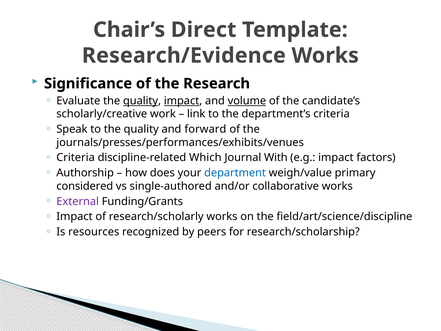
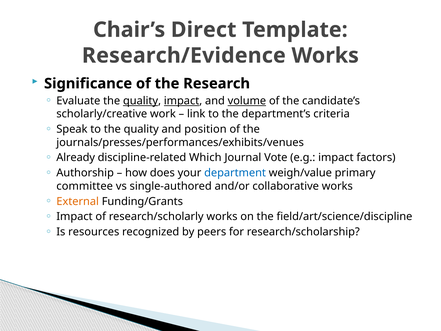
forward: forward -> position (205, 129)
Criteria: Criteria -> Already (76, 158)
With: With -> Vote (276, 158)
considered: considered -> committee (85, 186)
External colour: purple -> orange (78, 201)
